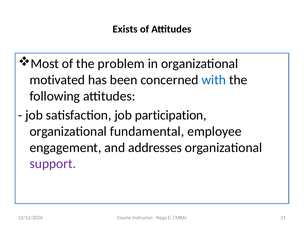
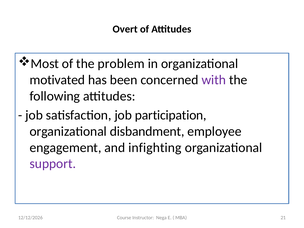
Exists: Exists -> Overt (125, 29)
with colour: blue -> purple (214, 80)
fundamental: fundamental -> disbandment (147, 131)
addresses: addresses -> infighting (155, 148)
